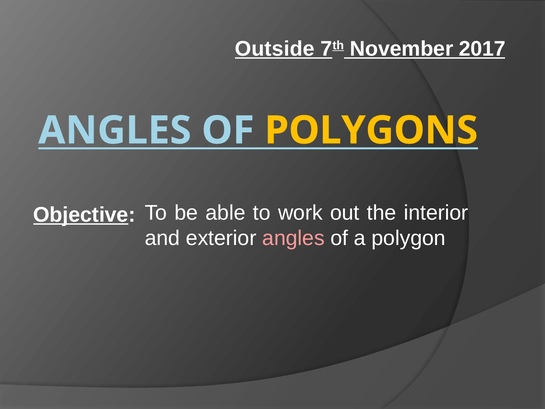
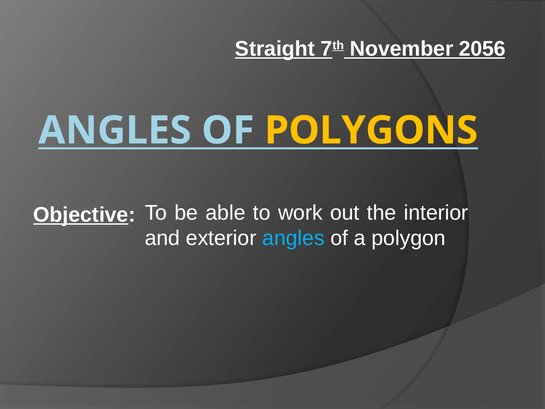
Outside: Outside -> Straight (275, 49)
2017: 2017 -> 2056 (482, 49)
angles colour: pink -> light blue (293, 238)
